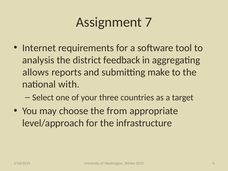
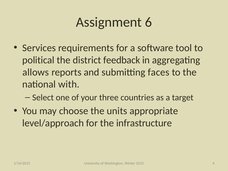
7: 7 -> 6 (148, 22)
Internet: Internet -> Services (39, 48)
analysis: analysis -> political (38, 60)
make: make -> faces (159, 72)
from: from -> units (117, 111)
